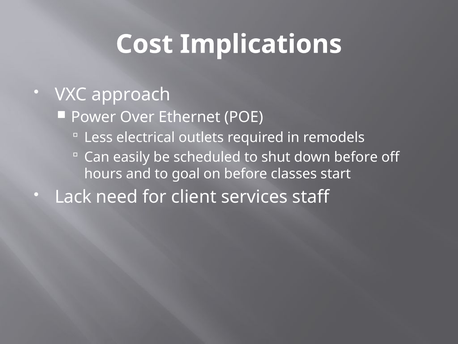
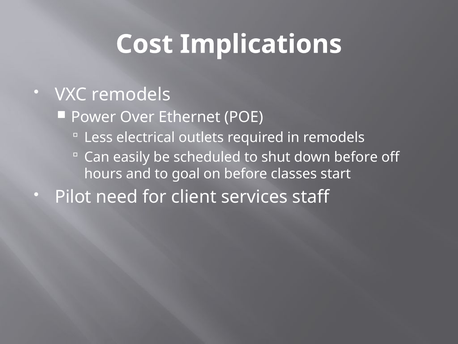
VXC approach: approach -> remodels (131, 94)
Lack: Lack -> Pilot (73, 197)
